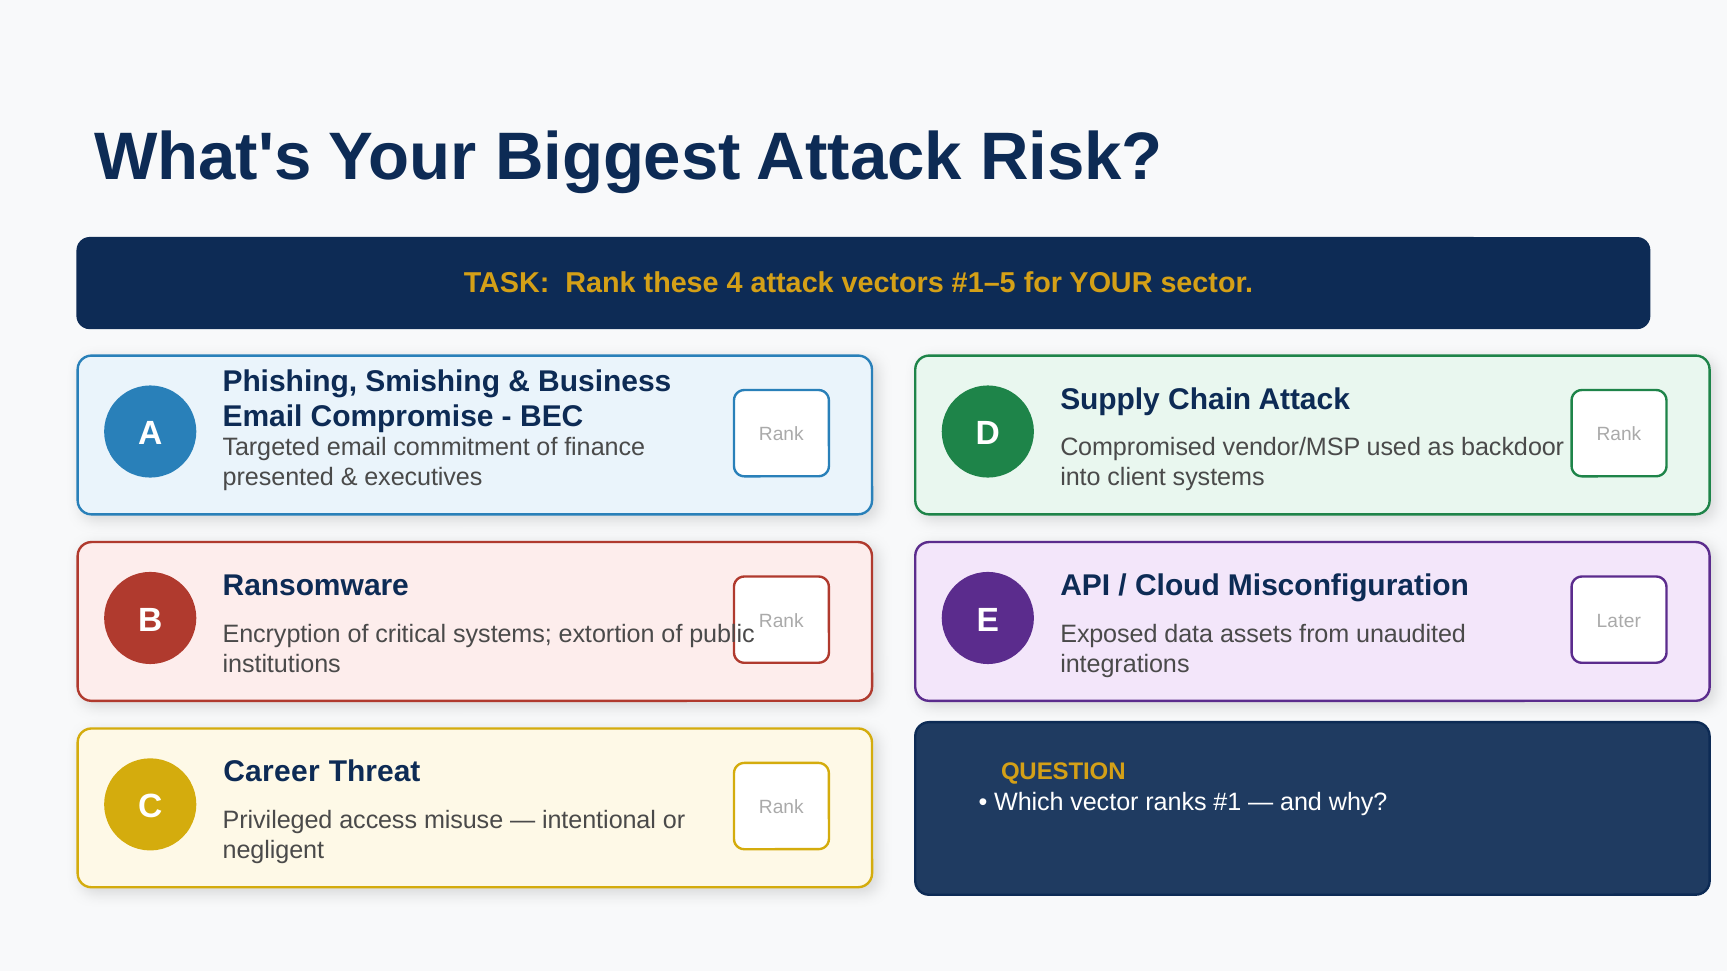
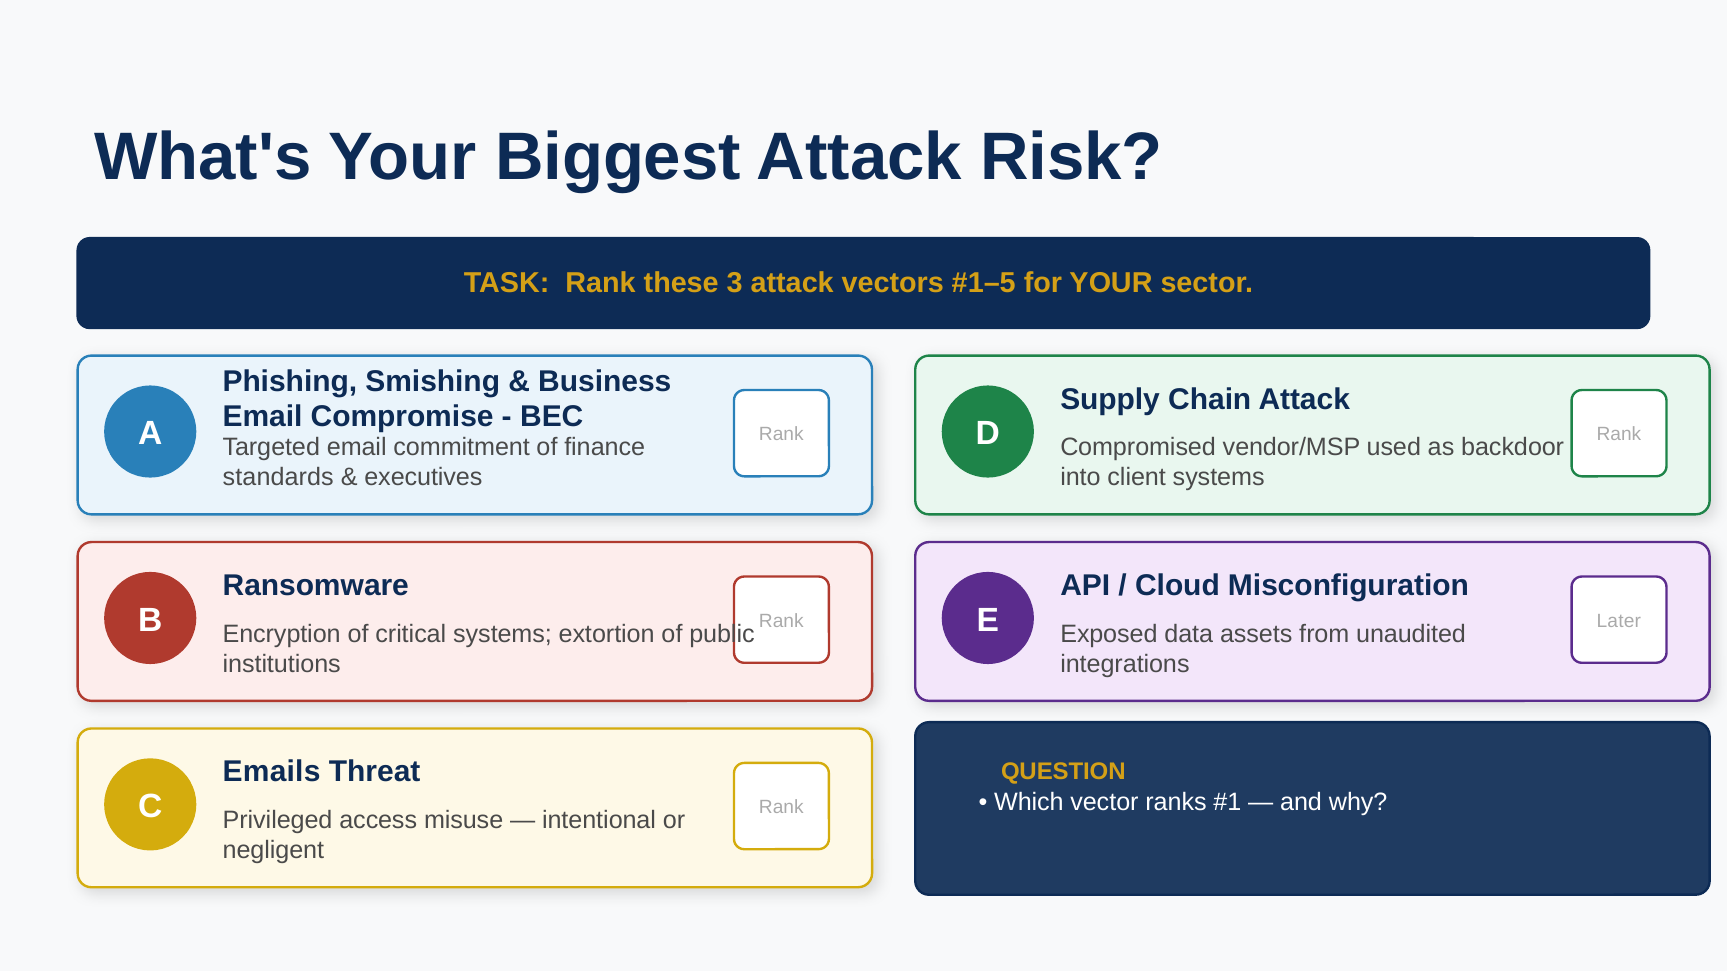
4: 4 -> 3 (735, 283)
presented: presented -> standards (278, 478)
Career: Career -> Emails (272, 772)
